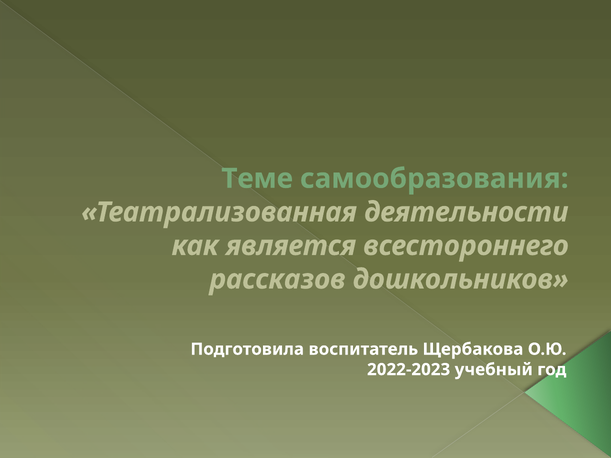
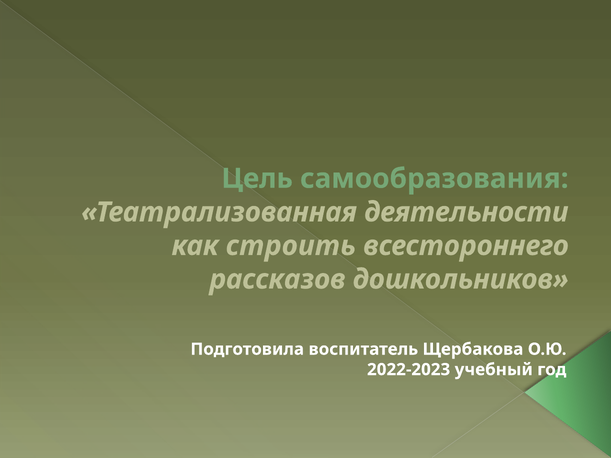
Теме: Теме -> Цель (257, 179)
является: является -> строить (291, 246)
